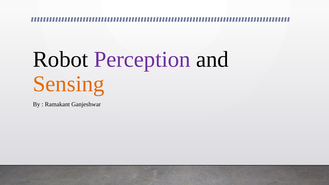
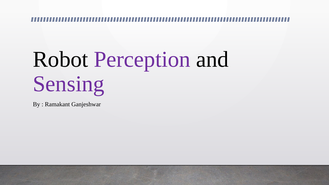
Sensing colour: orange -> purple (69, 84)
